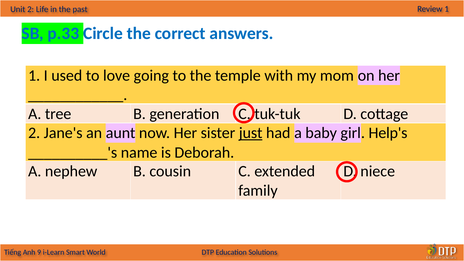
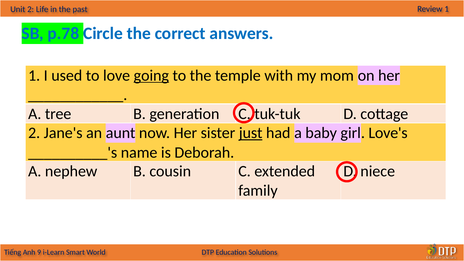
p.33: p.33 -> p.78 (63, 33)
going underline: none -> present (151, 75)
Help's: Help's -> Love's (388, 133)
